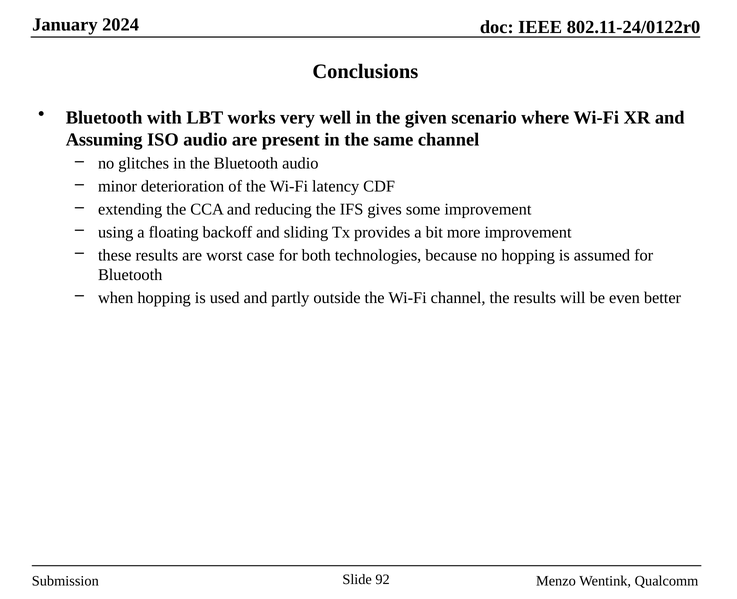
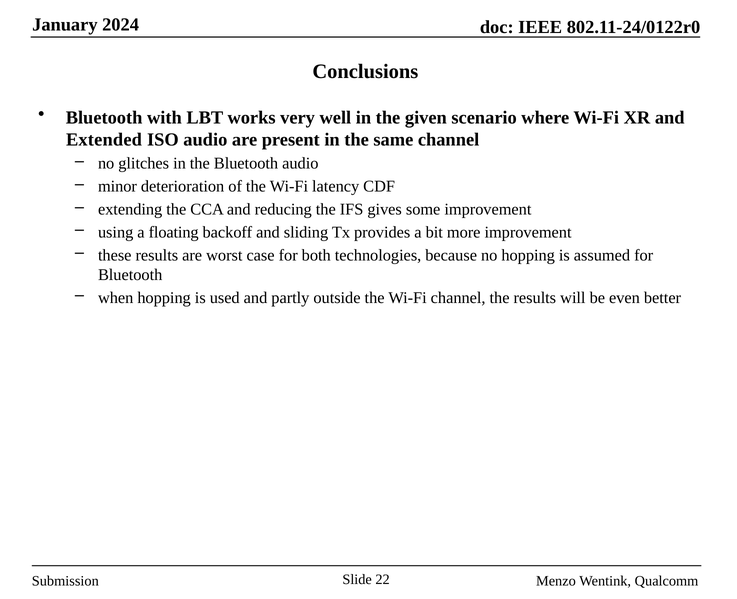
Assuming: Assuming -> Extended (104, 140)
92: 92 -> 22 (383, 580)
